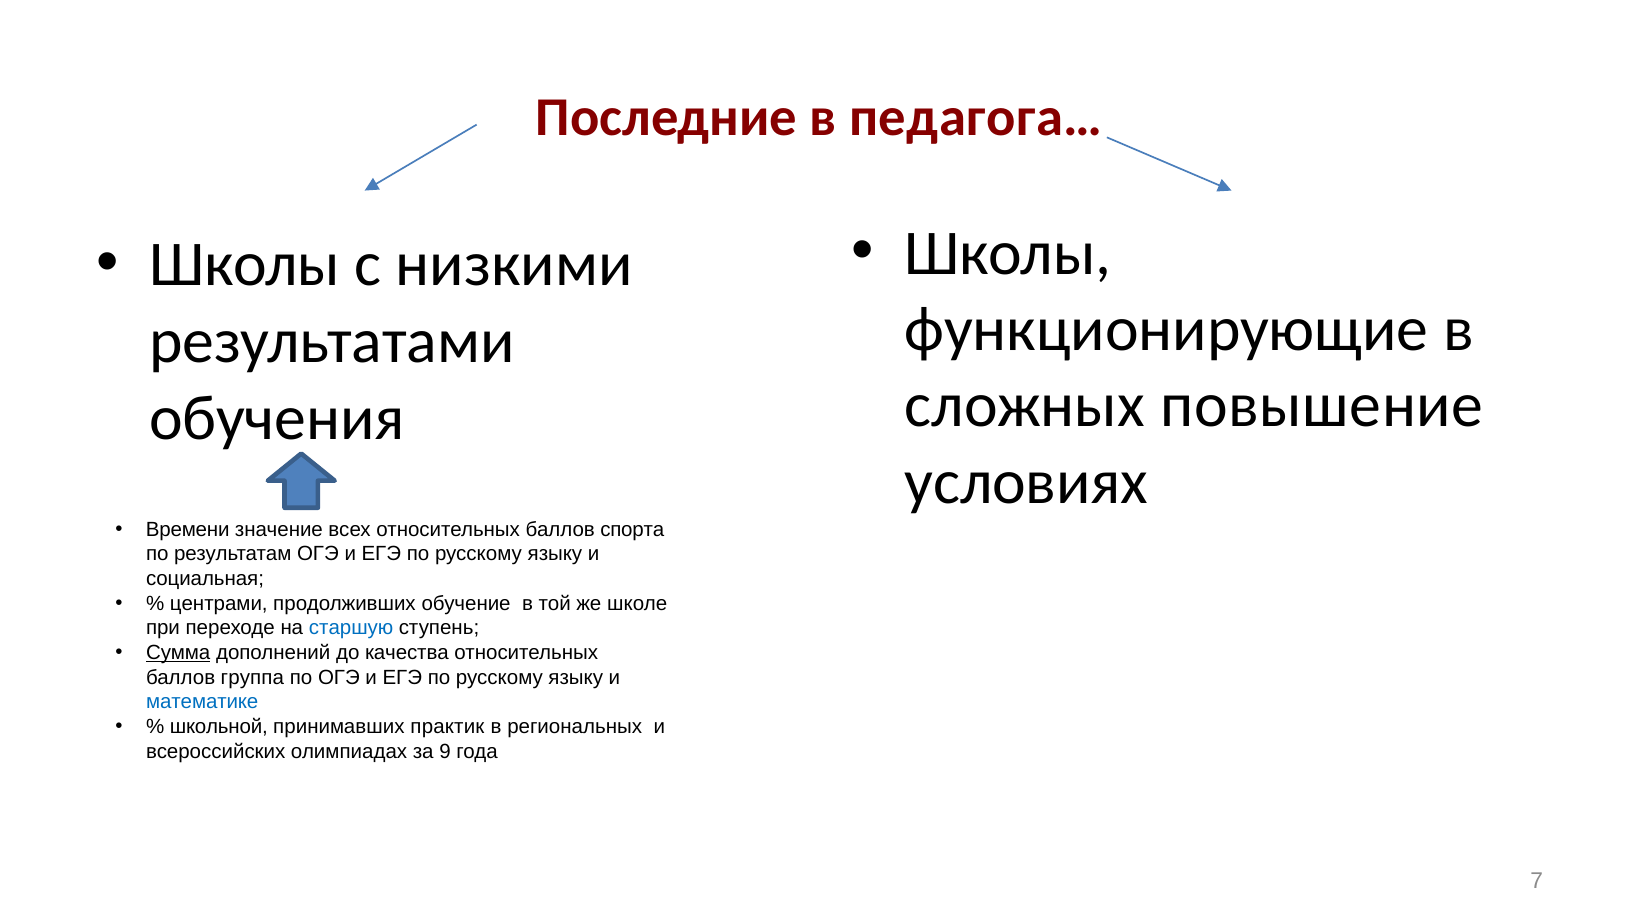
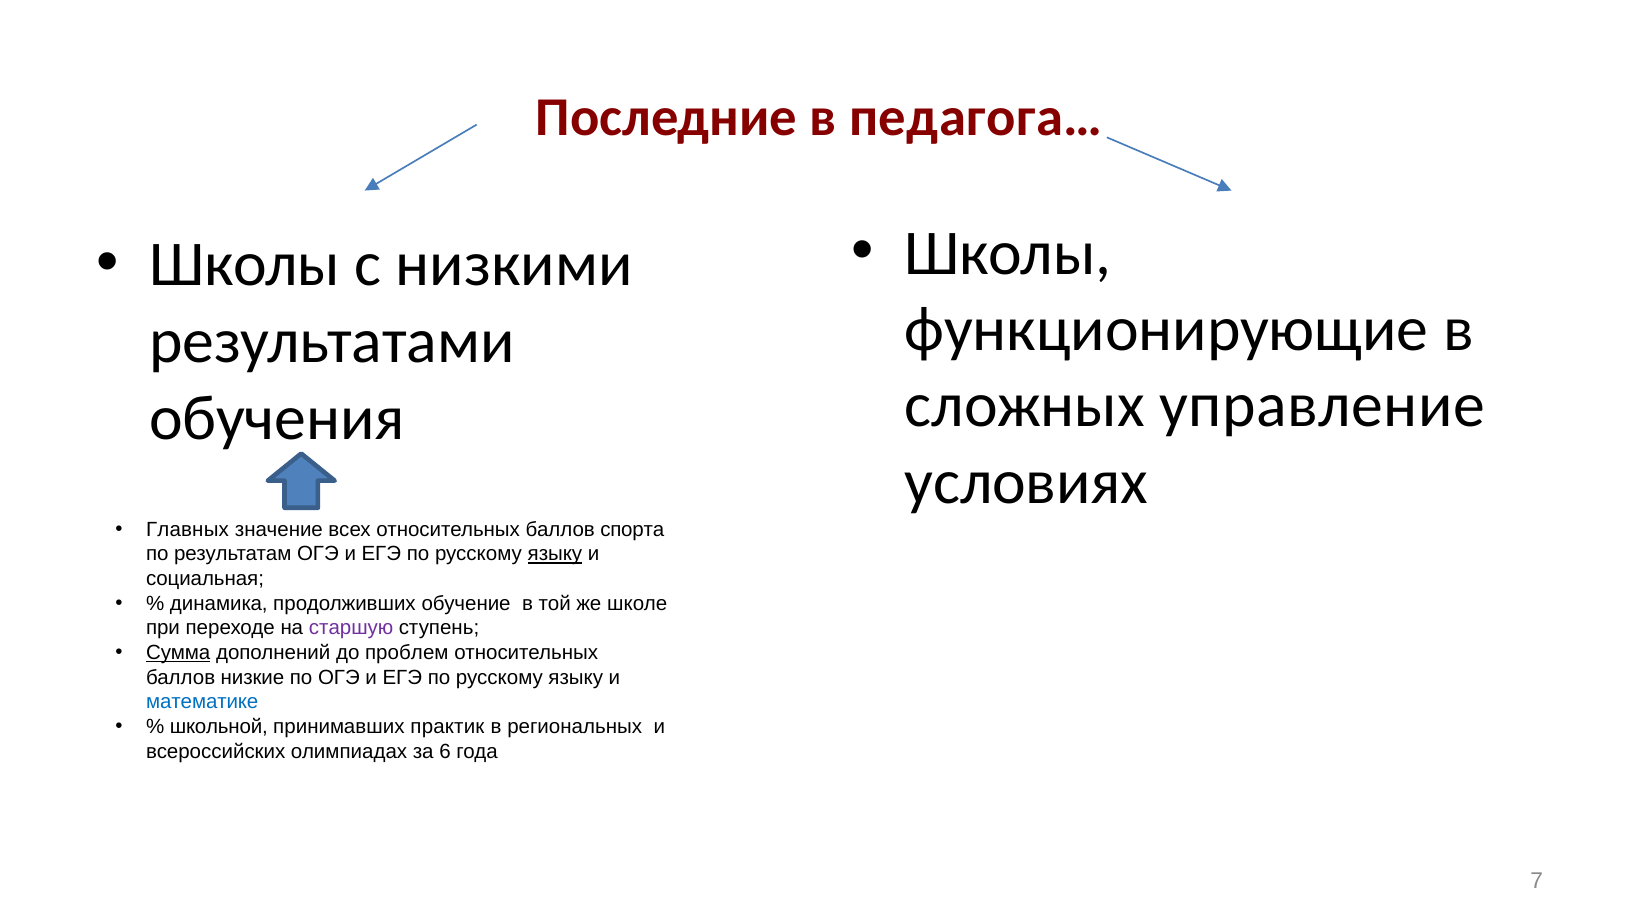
повышение: повышение -> управление (1322, 406)
Времени: Времени -> Главных (188, 530)
языку underline: none -> present (555, 554)
центрами: центрами -> динамика (219, 603)
старшую colour: blue -> purple (351, 628)
качества: качества -> проблем (407, 653)
группа: группа -> низкие (252, 677)
9: 9 -> 6 (445, 751)
